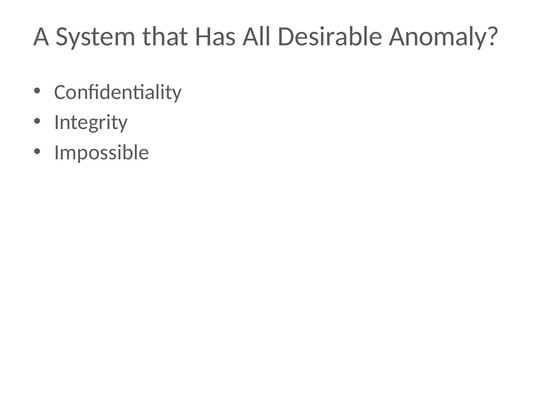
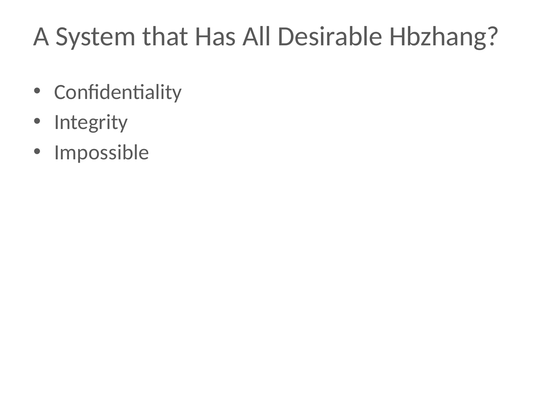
Anomaly: Anomaly -> Hbzhang (444, 36)
